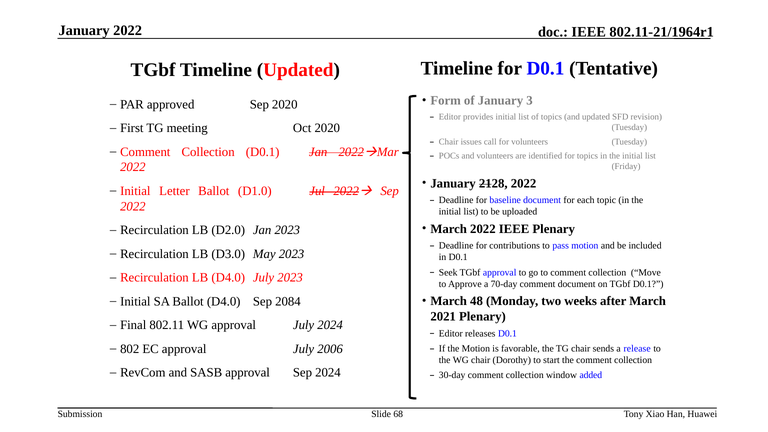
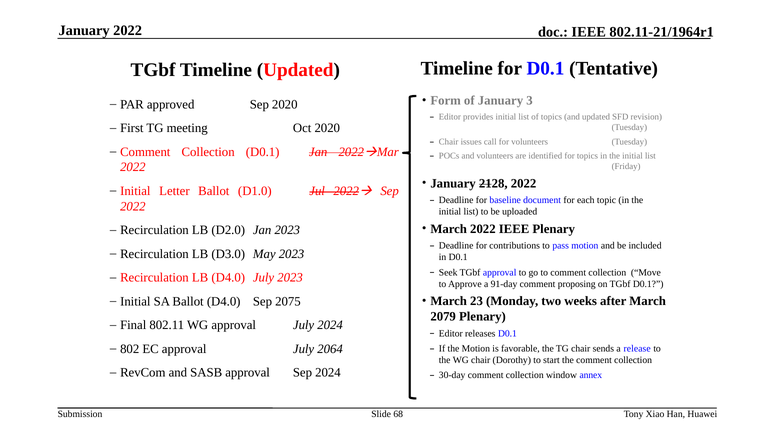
70-day: 70-day -> 91-day (504, 284)
comment document: document -> proposing (577, 284)
48: 48 -> 23 (477, 301)
2084: 2084 -> 2075 (288, 301)
2021: 2021 -> 2079 (443, 317)
2006: 2006 -> 2064 (330, 349)
added: added -> annex (591, 375)
